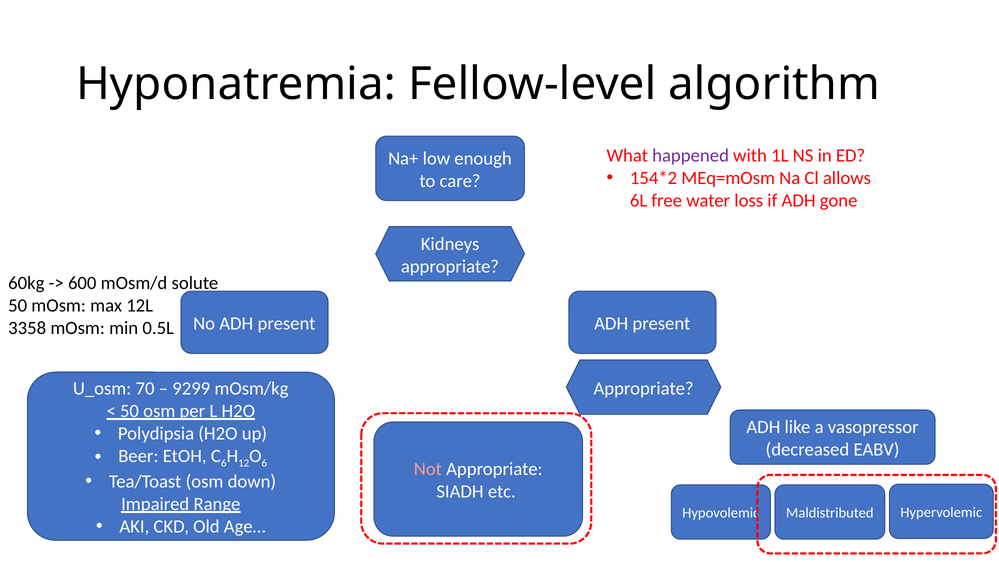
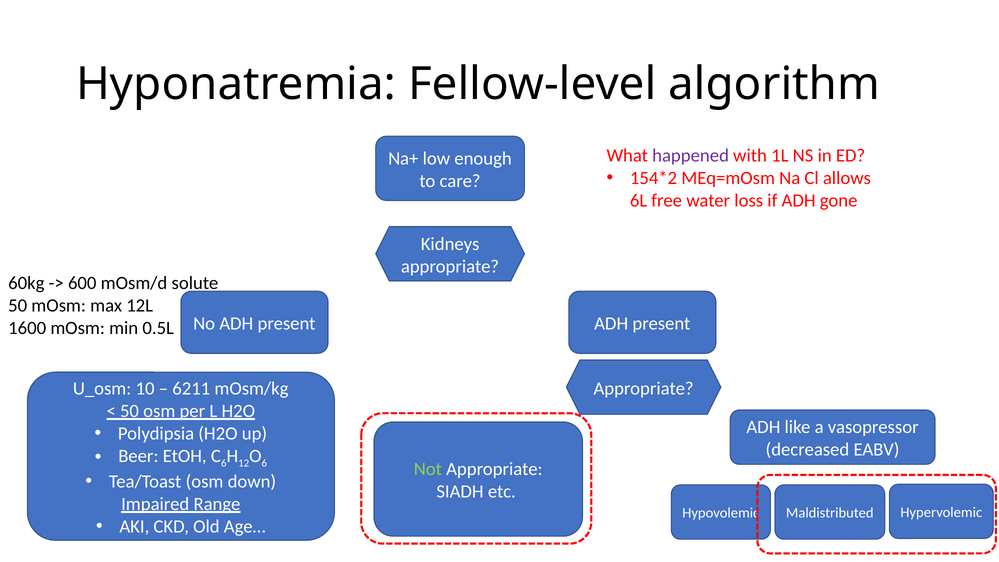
3358: 3358 -> 1600 (27, 328)
70: 70 -> 10 (145, 388)
9299: 9299 -> 6211 (191, 388)
Not colour: pink -> light green (428, 469)
